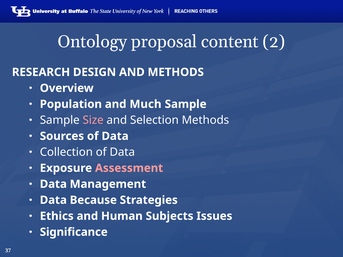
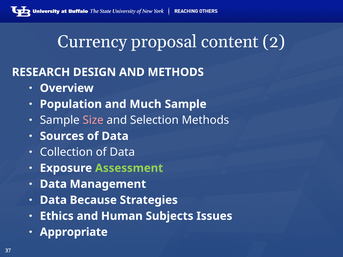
Ontology: Ontology -> Currency (92, 42)
Assessment colour: pink -> light green (129, 168)
Significance: Significance -> Appropriate (74, 232)
